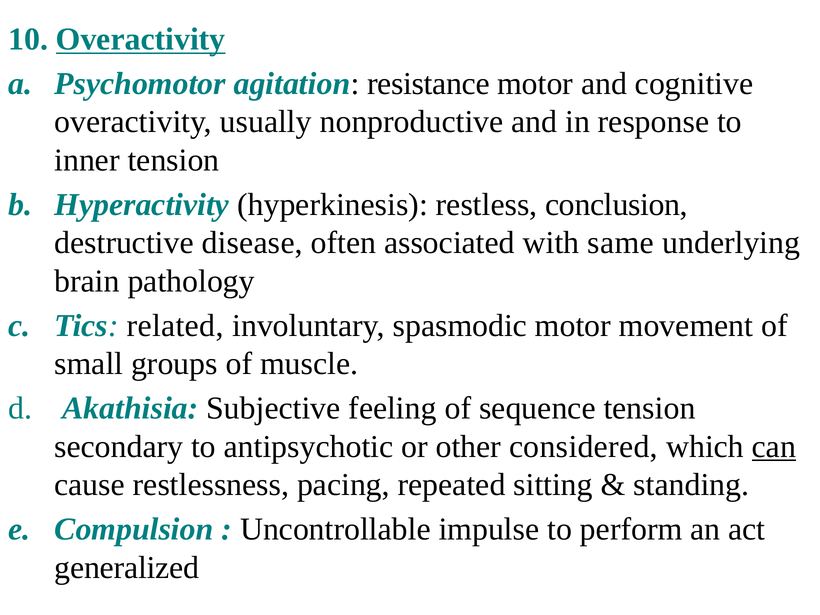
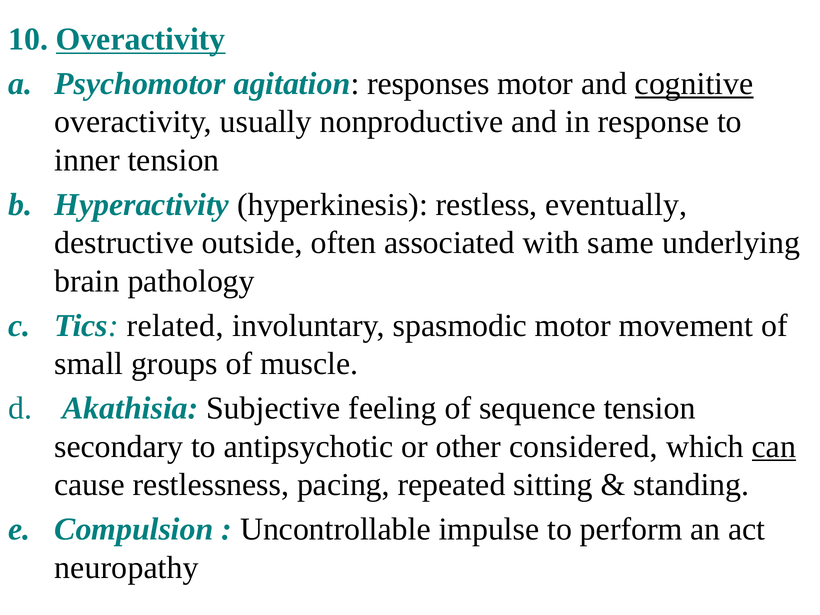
resistance: resistance -> responses (428, 84)
cognitive underline: none -> present (694, 84)
conclusion: conclusion -> eventually (616, 205)
disease: disease -> outside (252, 243)
generalized: generalized -> neuropathy (127, 568)
